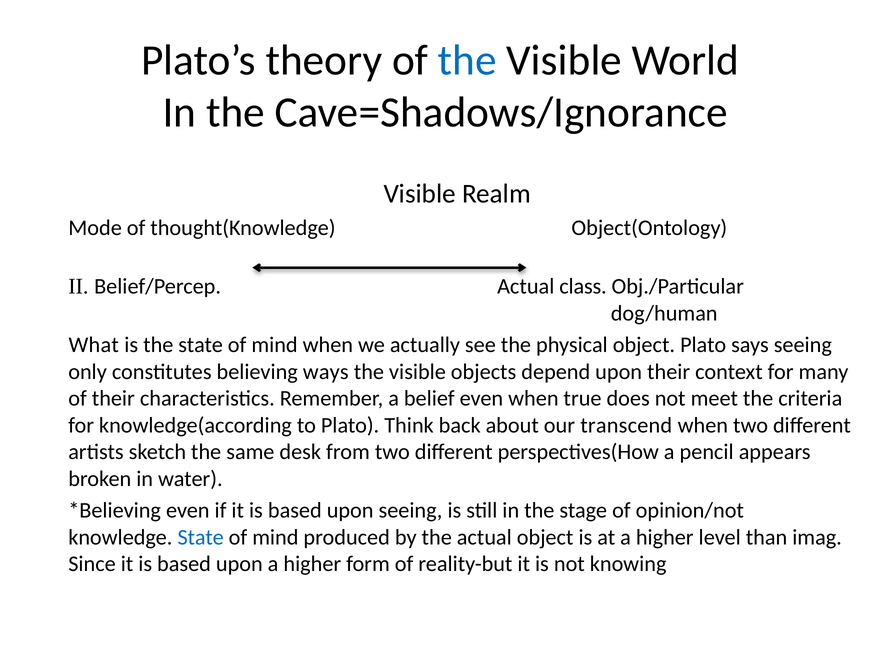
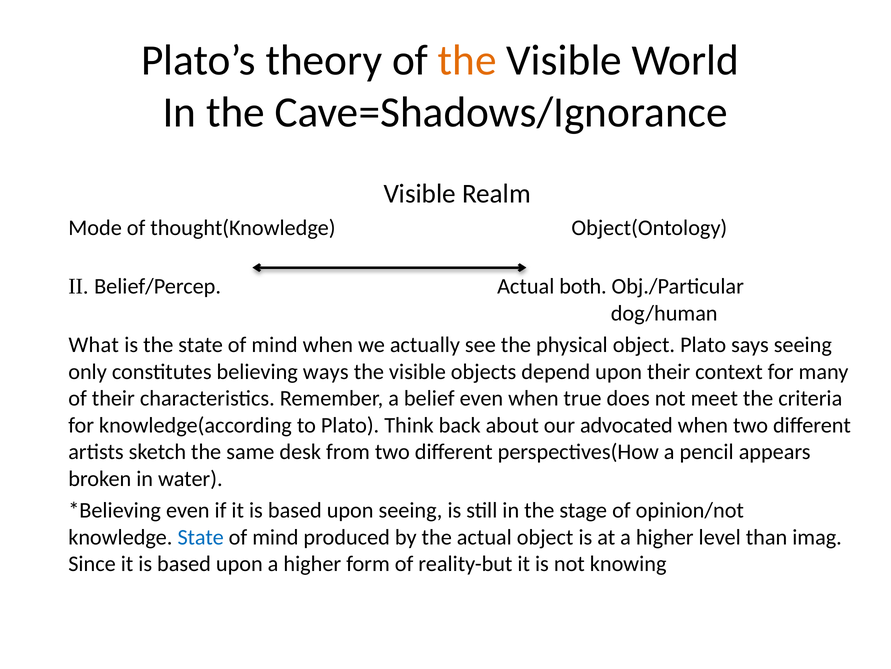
the colour: blue -> orange (467, 60)
class: class -> both (583, 286)
transcend: transcend -> advocated (626, 425)
